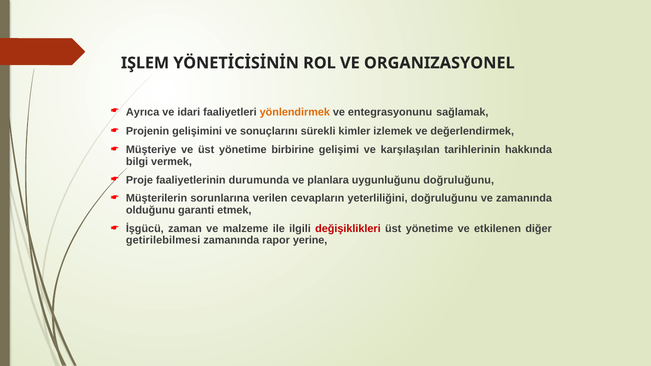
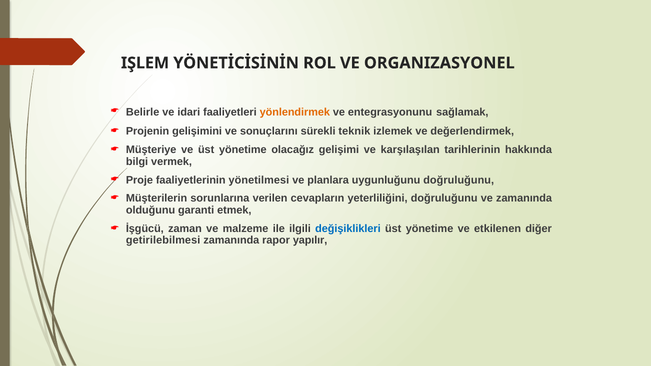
Ayrıca: Ayrıca -> Belirle (143, 112)
kimler: kimler -> teknik (354, 131)
birbirine: birbirine -> olacağız (293, 150)
durumunda: durumunda -> yönetilmesi (259, 180)
değişiklikleri colour: red -> blue (348, 229)
yerine: yerine -> yapılır (310, 240)
